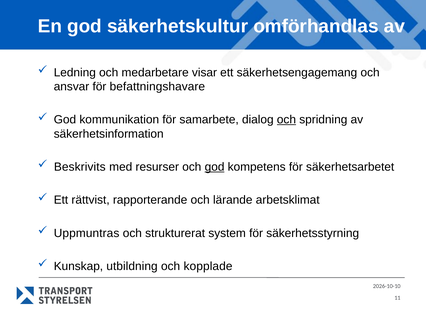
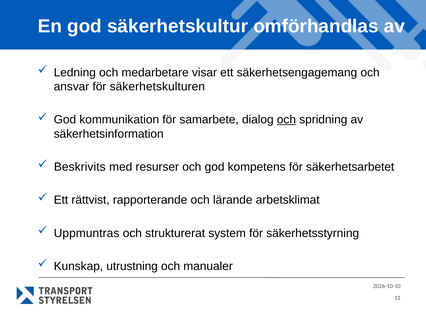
befattningshavare: befattningshavare -> säkerhetskulturen (157, 87)
god underline: present -> none (215, 167)
utbildning: utbildning -> utrustning (132, 267)
kopplade: kopplade -> manualer (208, 267)
